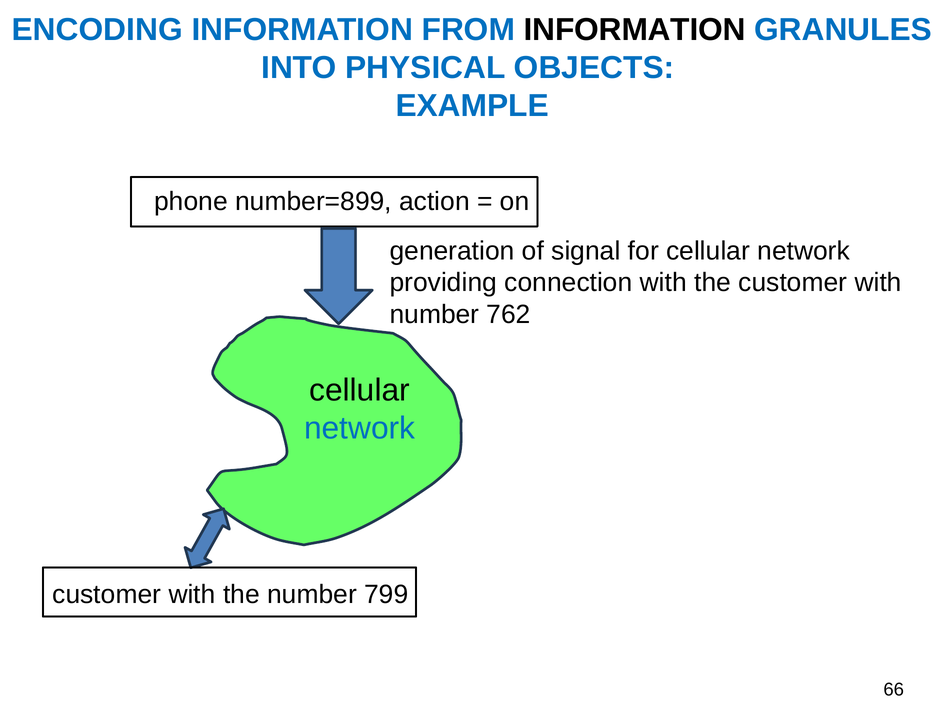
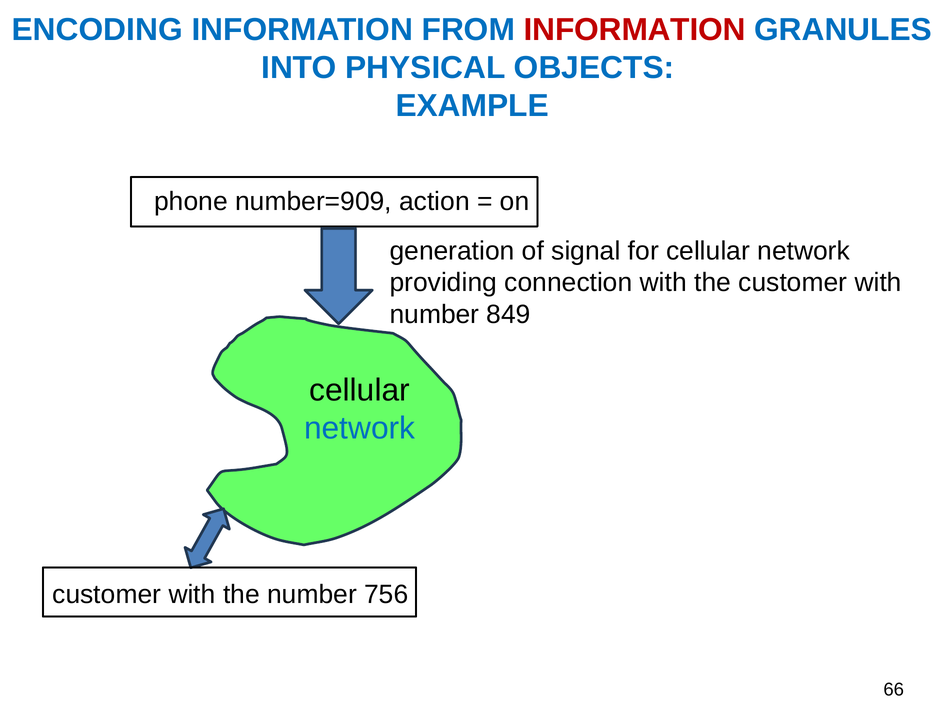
INFORMATION colour: black -> red (635, 30)
number=899: number=899 -> number=909 (313, 202)
762: 762 -> 849 (509, 314)
799: 799 -> 756 (386, 594)
